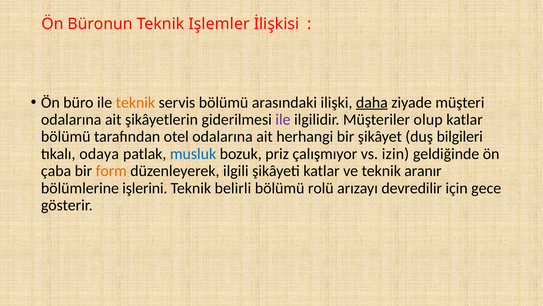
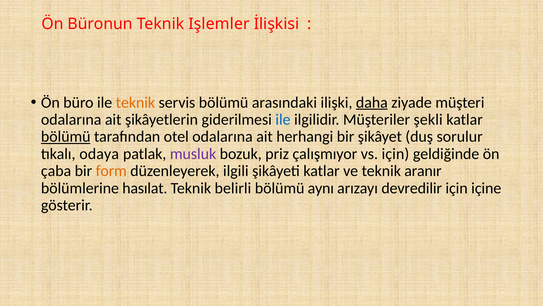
ile colour: purple -> blue (283, 119)
olup: olup -> şekli (428, 119)
bölümü underline: none -> present (66, 136)
bilgileri: bilgileri -> sorulur (460, 136)
musluk colour: blue -> purple (193, 154)
vs izin: izin -> için (395, 154)
işlerini: işlerini -> hasılat (145, 188)
rolü: rolü -> aynı (321, 188)
gece: gece -> içine (486, 188)
